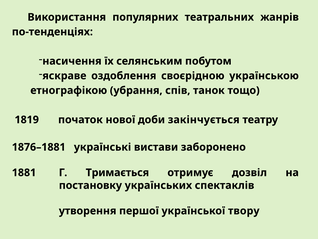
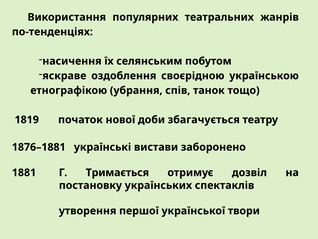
закінчується: закінчується -> збагачується (204, 119)
твору: твору -> твори (244, 210)
